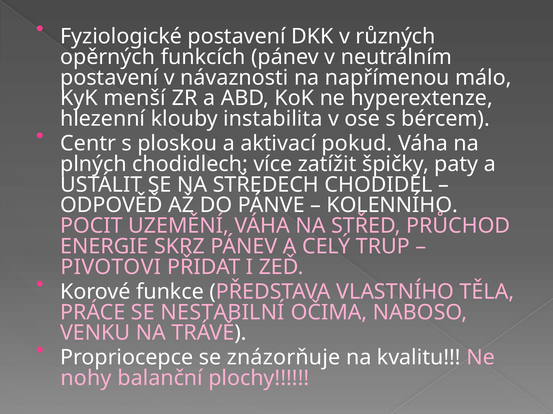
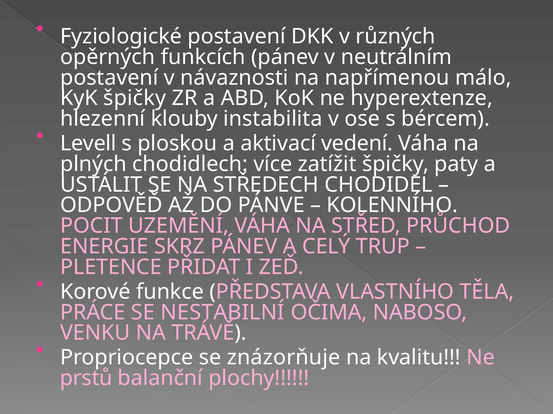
KyK menší: menší -> špičky (135, 98)
Centr: Centr -> Levell (88, 144)
pokud: pokud -> vedení (357, 144)
PIVOTOVI: PIVOTOVI -> PLETENCE (111, 268)
nohy: nohy -> prstů (86, 379)
